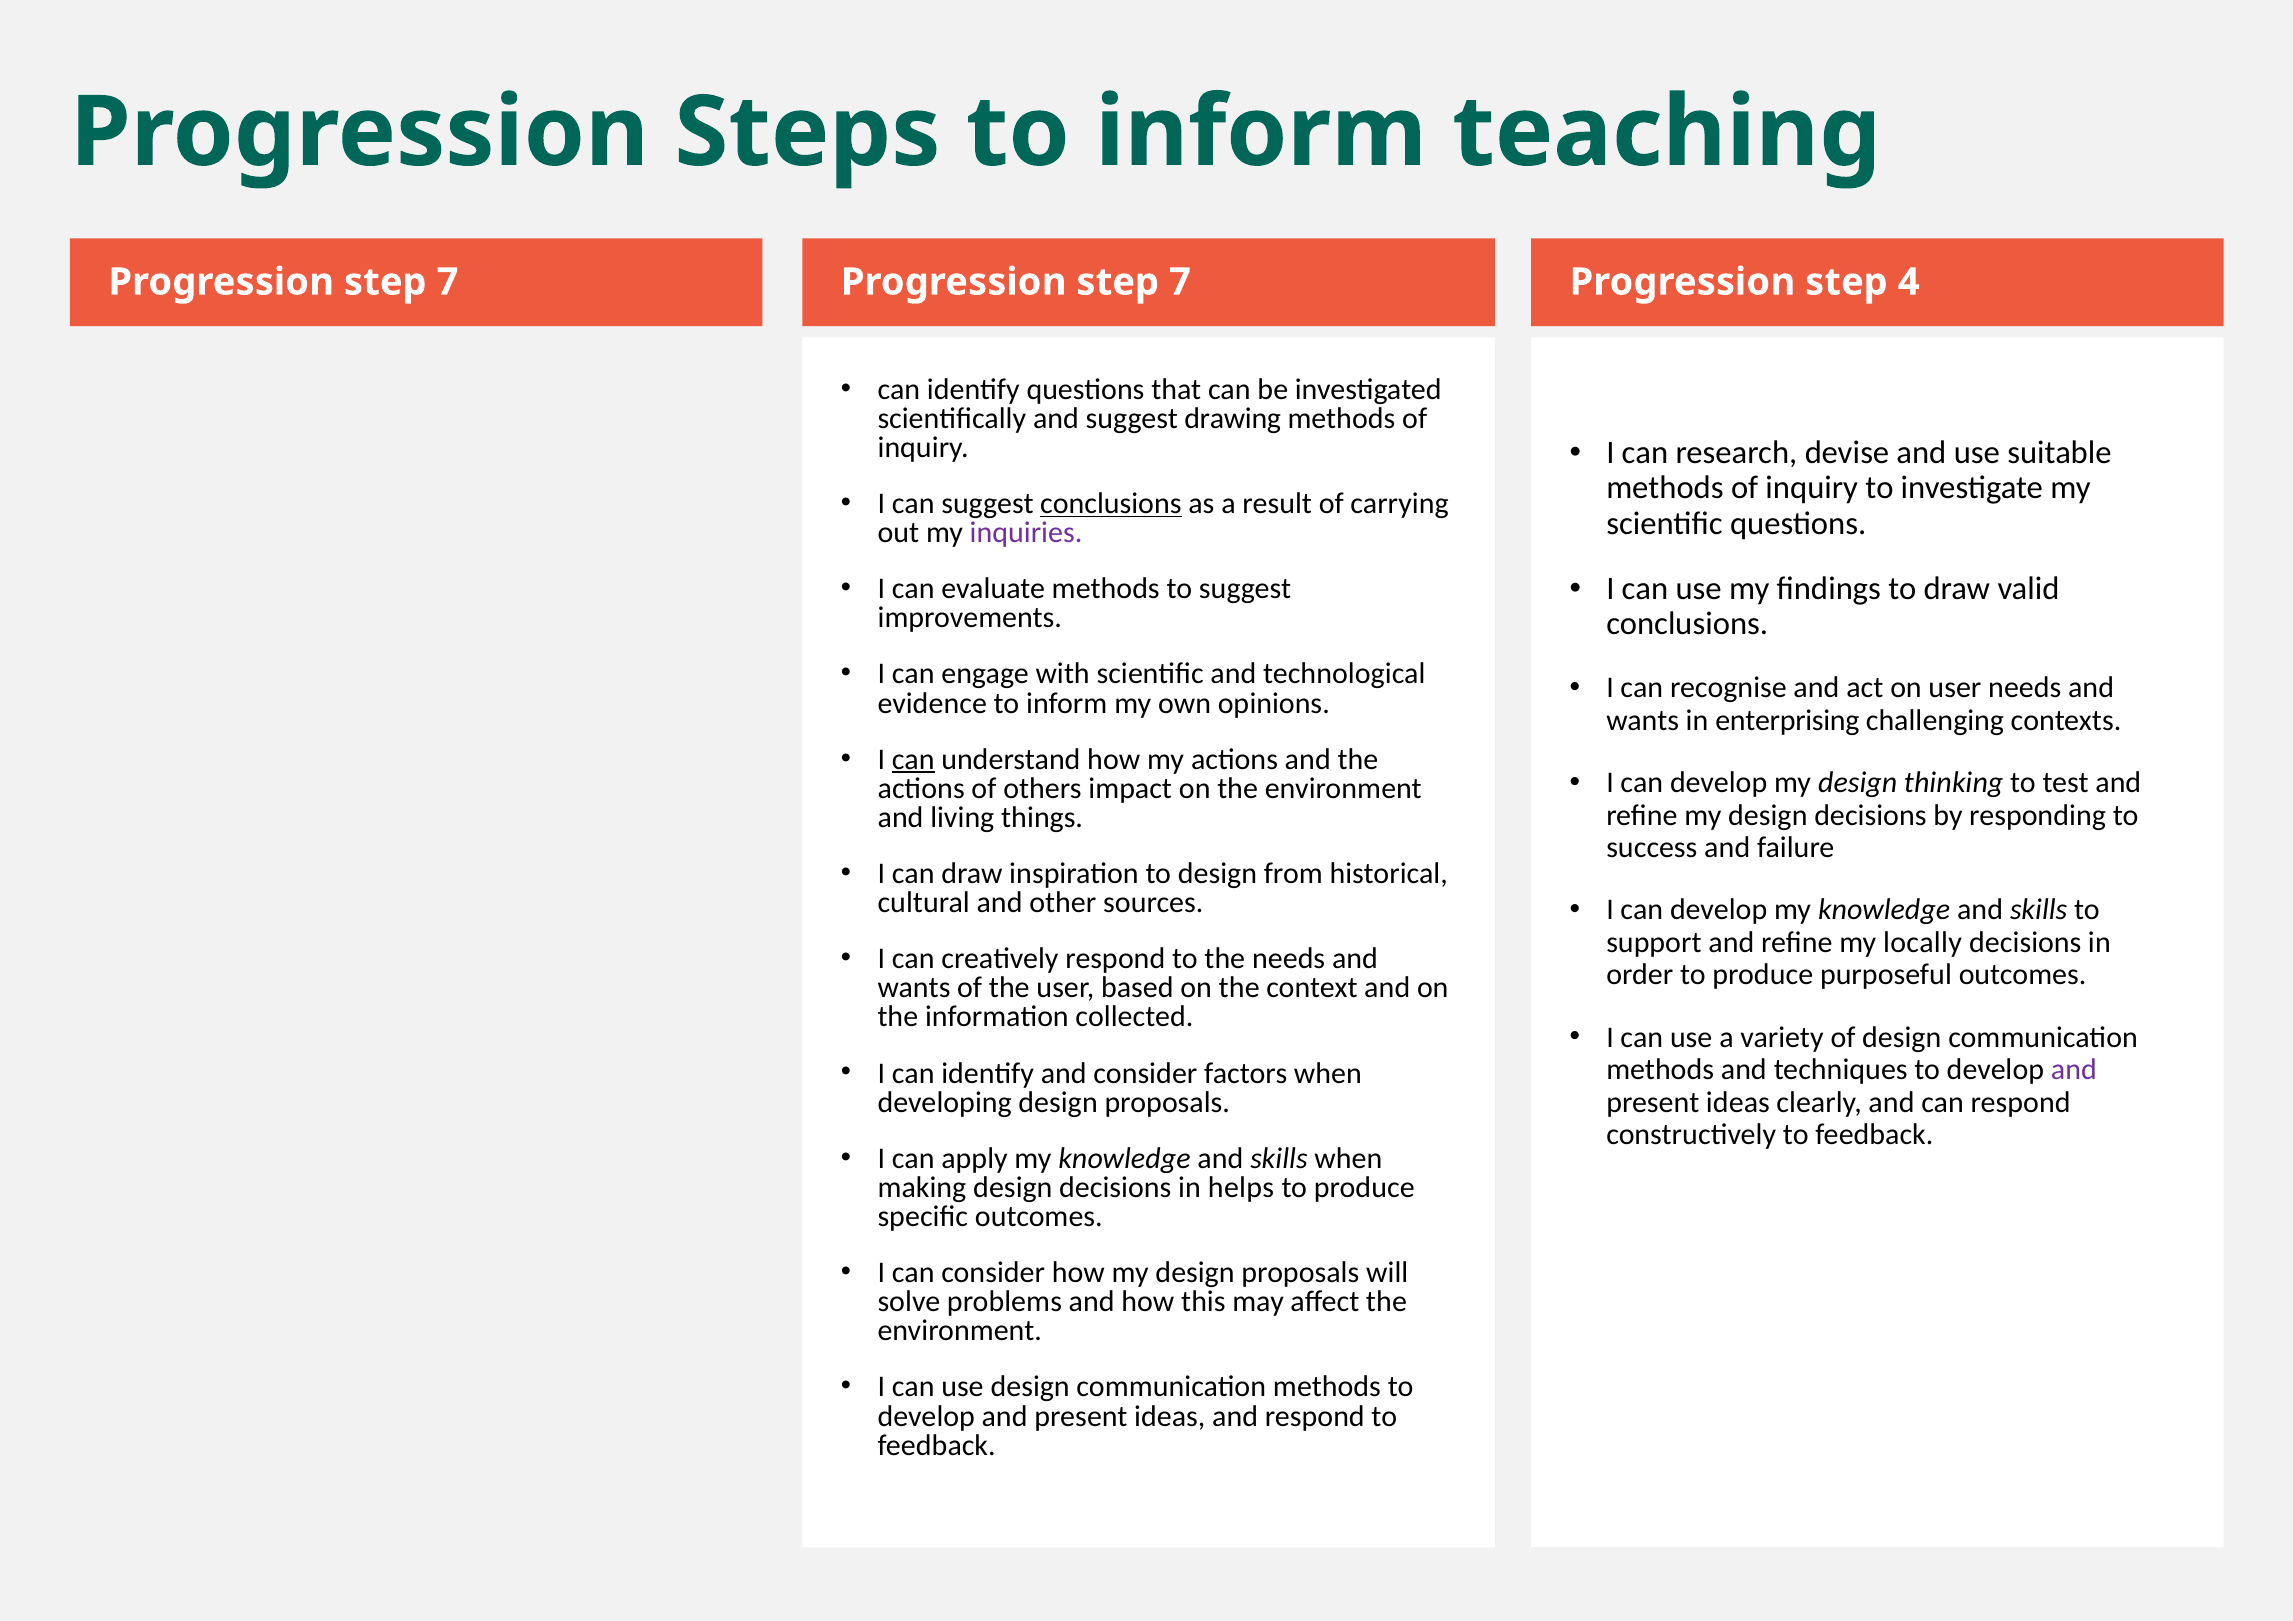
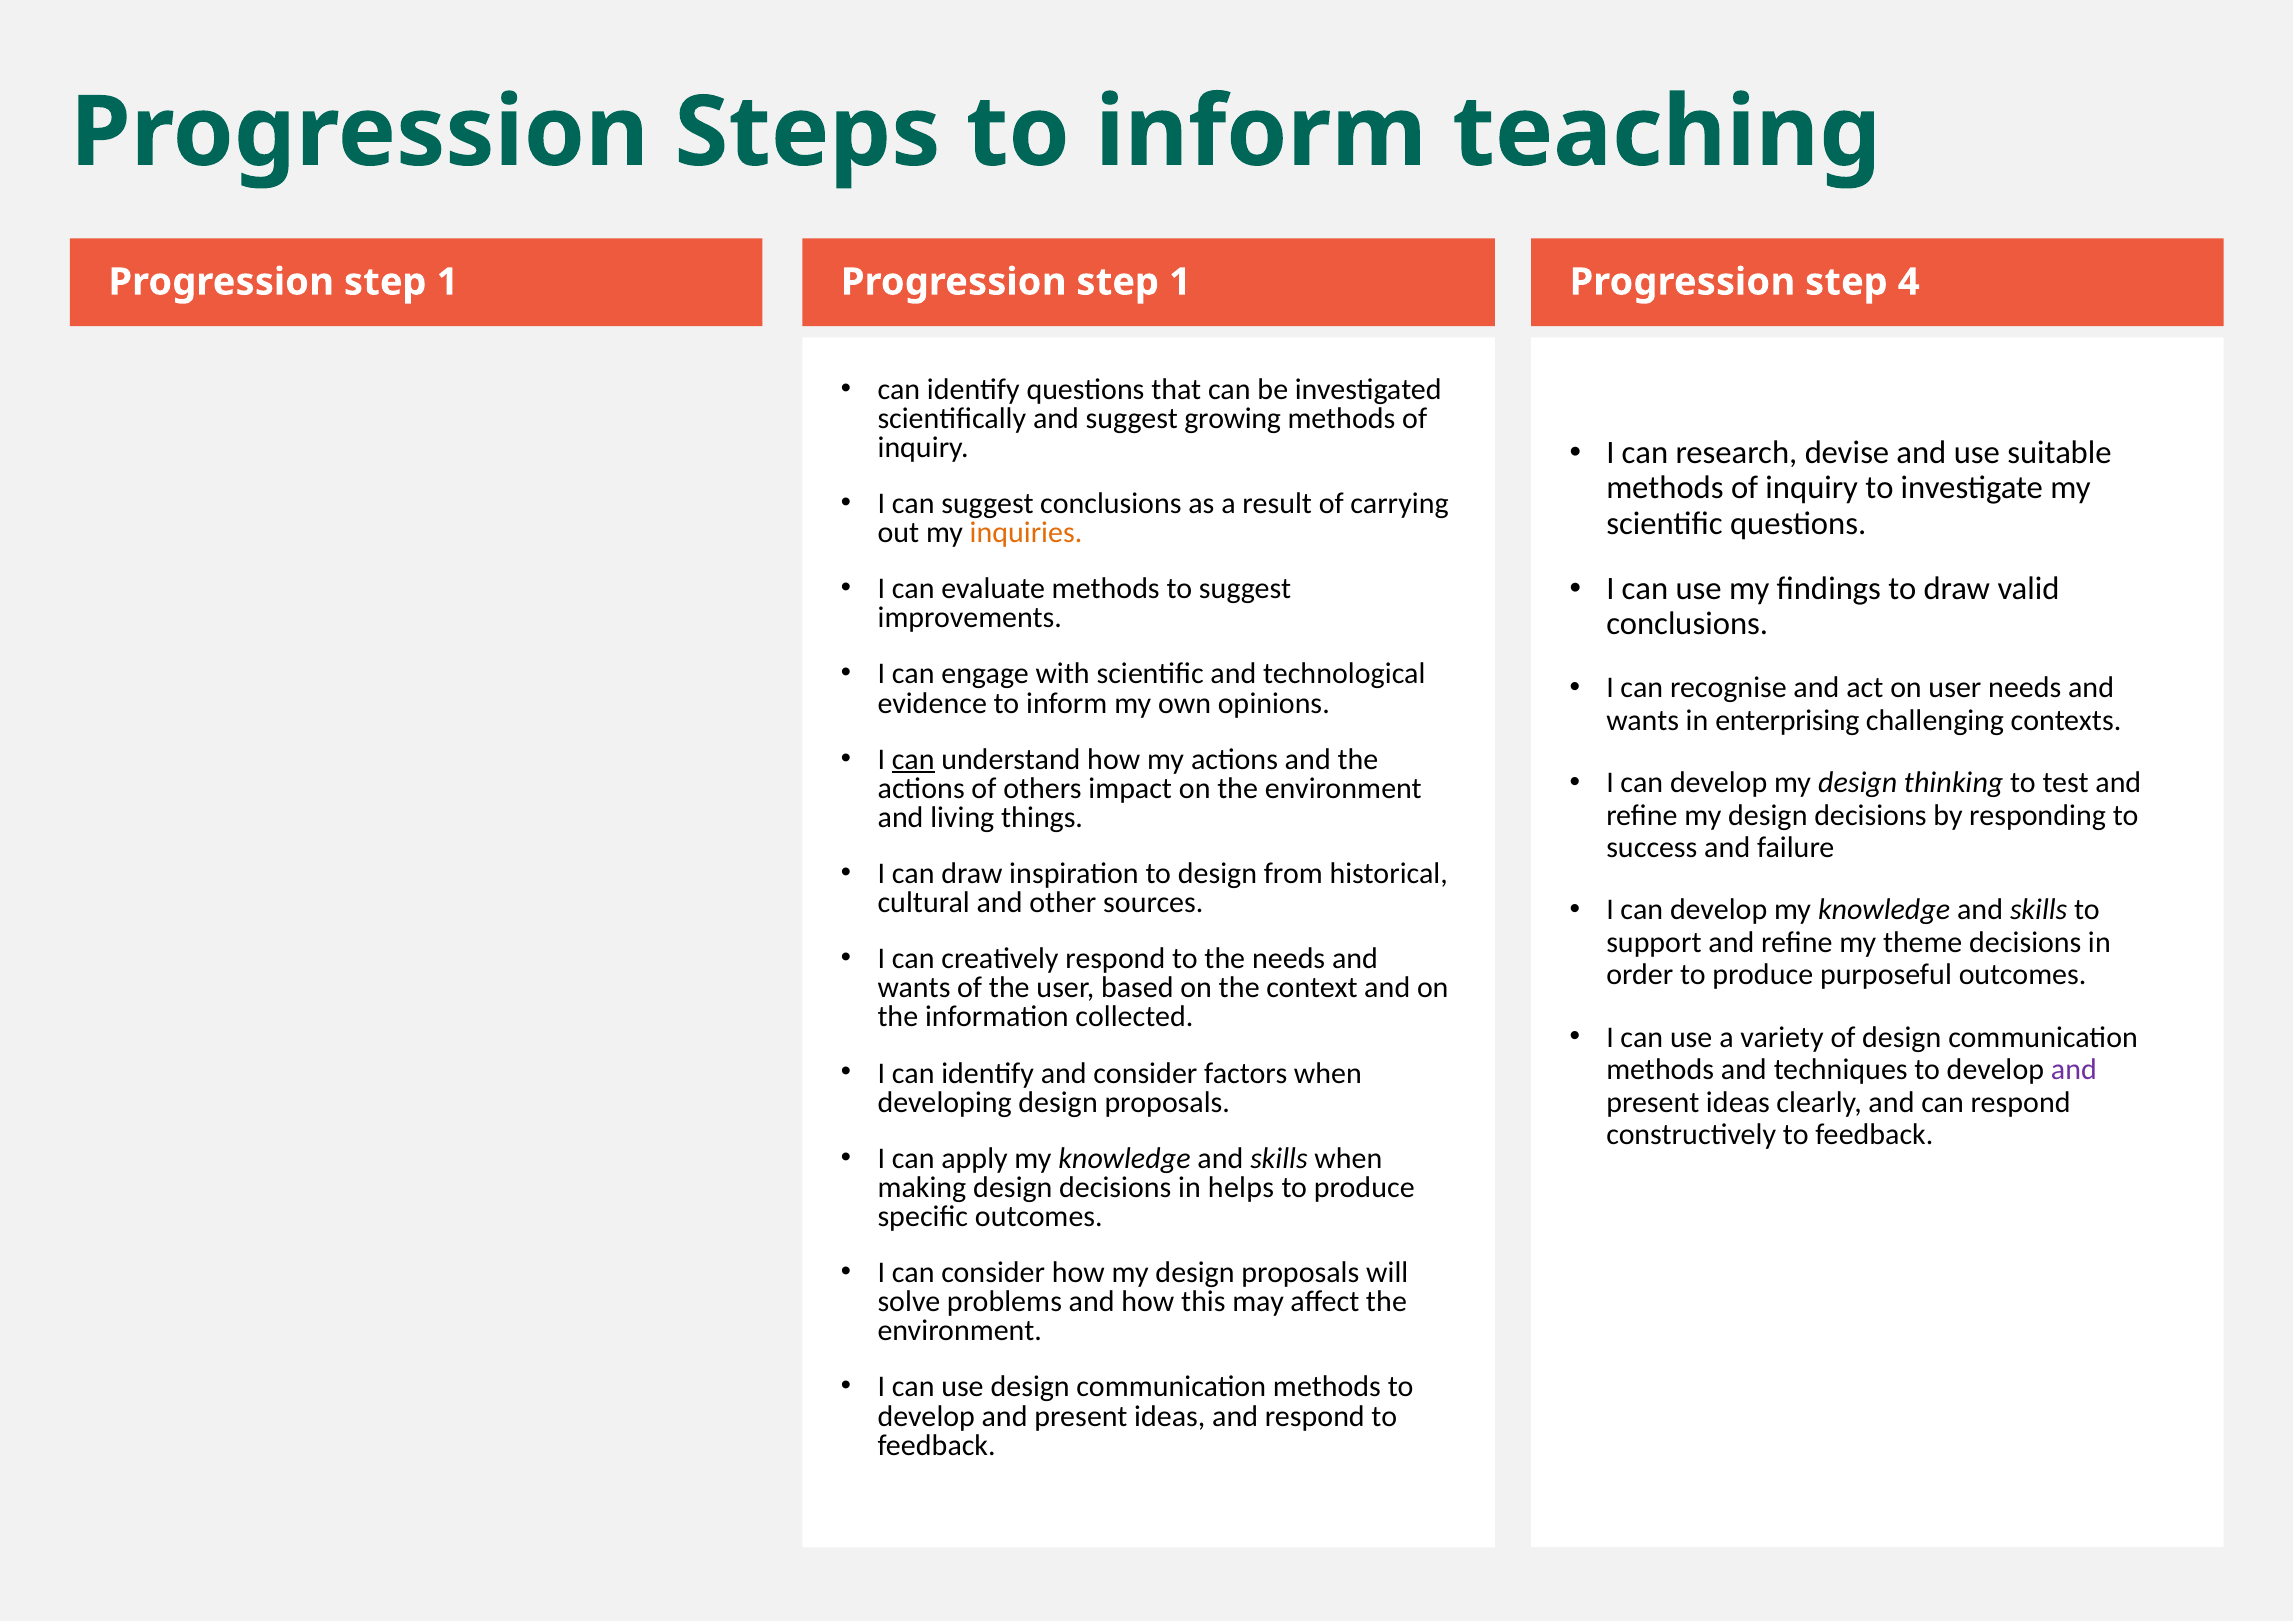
7: 7 -> 1 (448, 282)
7: 7 -> 1 (1180, 282)
drawing: drawing -> growing (1233, 418)
conclusions underline: present -> none (1111, 504)
inquiries colour: purple -> orange (1026, 533)
locally: locally -> theme (1923, 943)
